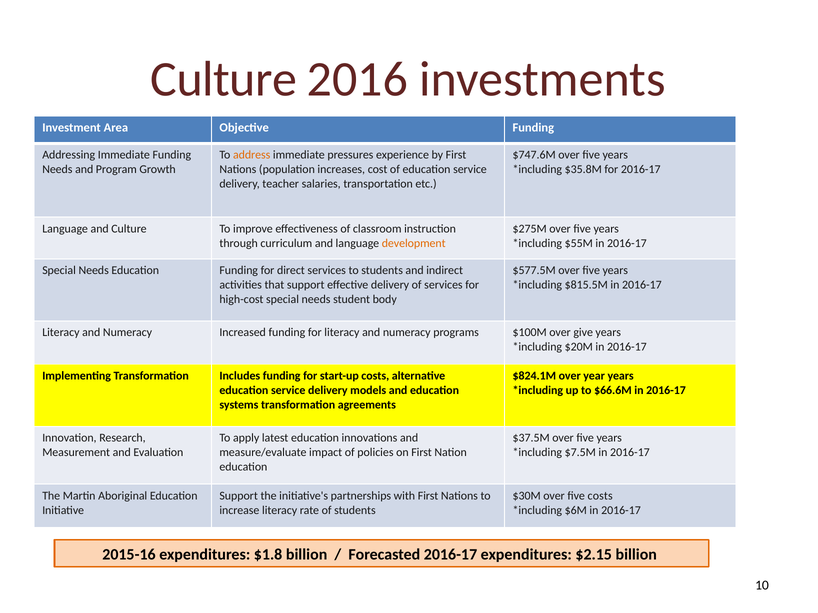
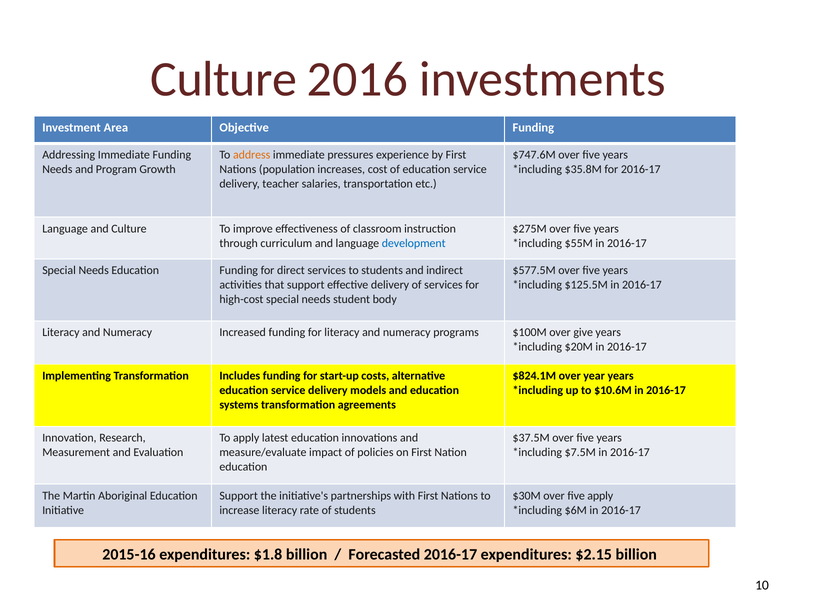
development colour: orange -> blue (414, 243)
$815.5M: $815.5M -> $125.5M (586, 285)
$66.6M: $66.6M -> $10.6M (613, 390)
five costs: costs -> apply (600, 496)
